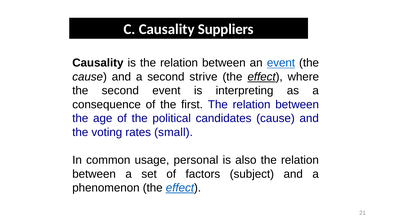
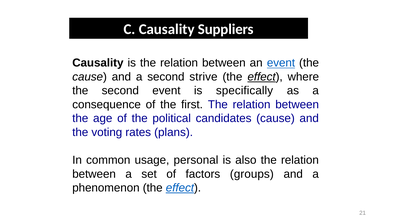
interpreting: interpreting -> specifically (245, 91)
small: small -> plans (174, 132)
subject: subject -> groups (252, 174)
